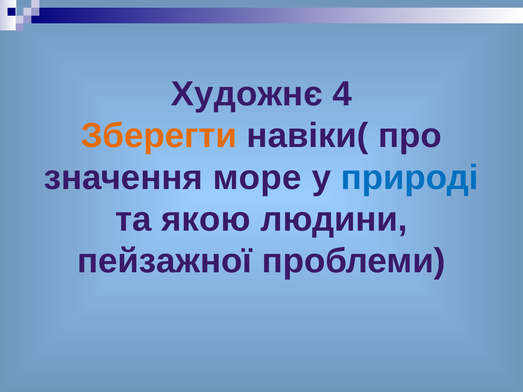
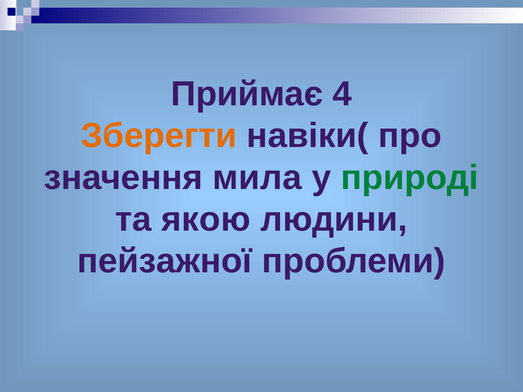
Художнє: Художнє -> Приймає (247, 94)
море: море -> мила (257, 178)
природі colour: blue -> green (410, 178)
